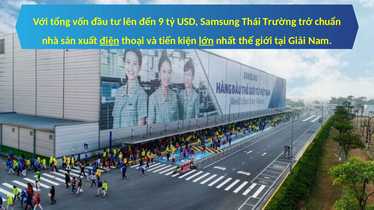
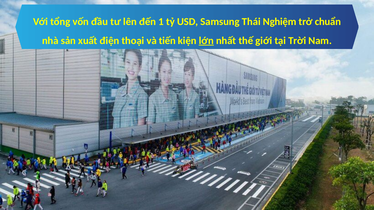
9: 9 -> 1 (161, 22)
Trường: Trường -> Nghiệm (280, 22)
điện underline: present -> none (109, 41)
Giải: Giải -> Trời (297, 41)
